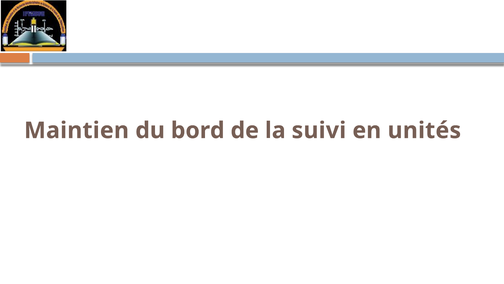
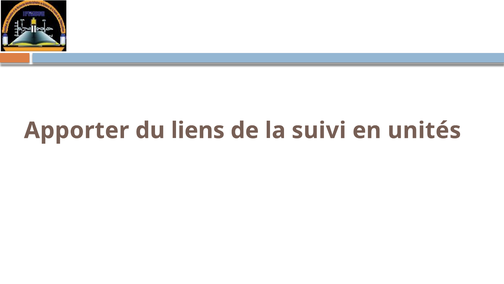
Maintien: Maintien -> Apporter (77, 130)
bord: bord -> liens (198, 130)
